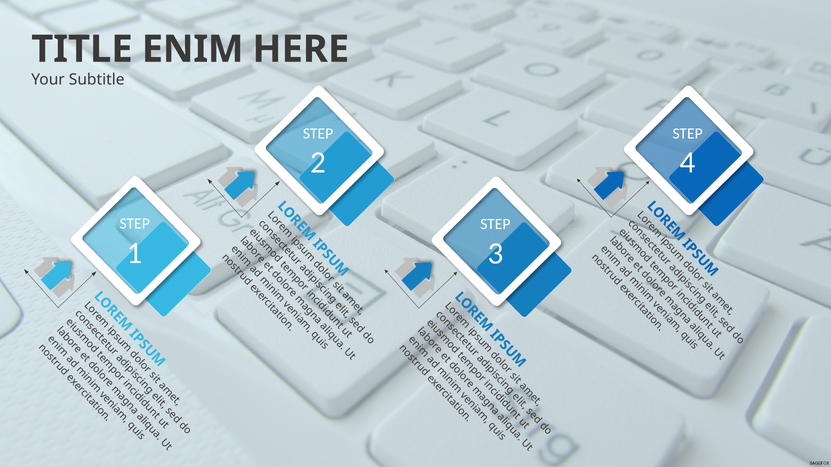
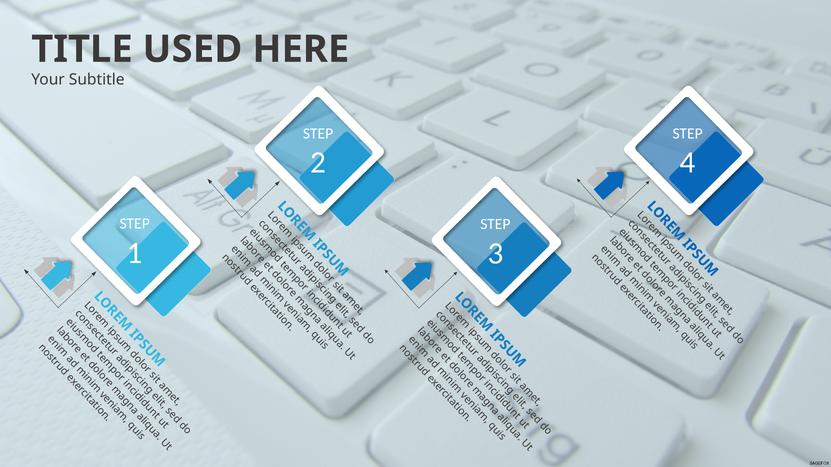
ENIM: ENIM -> USED (192, 49)
